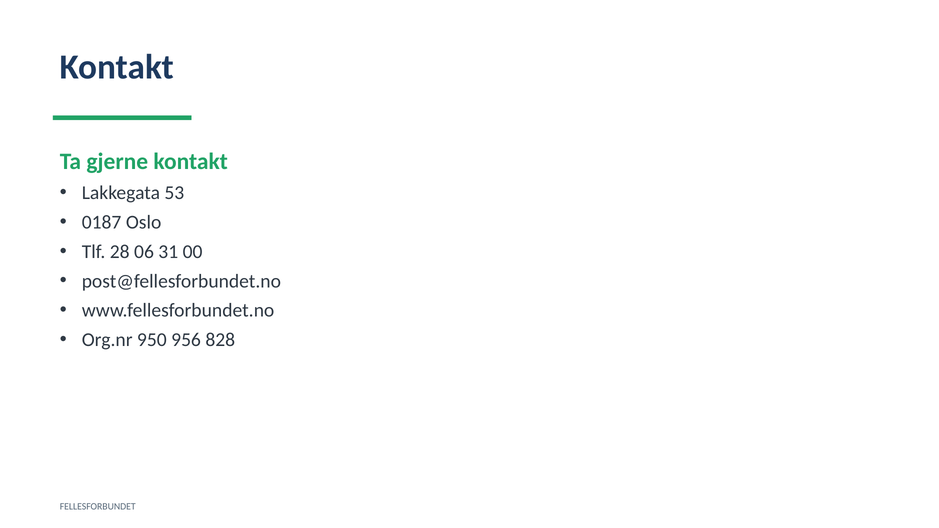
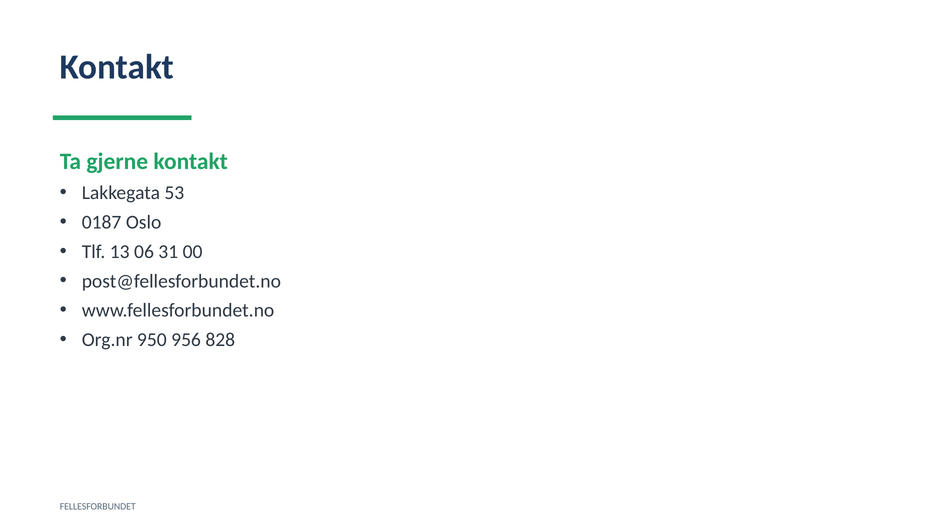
28: 28 -> 13 (120, 252)
